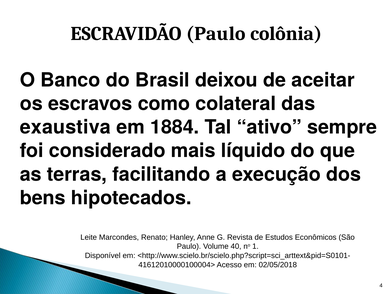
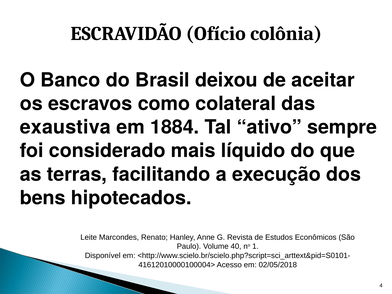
ESCRAVIDÃO Paulo: Paulo -> Ofício (216, 34)
